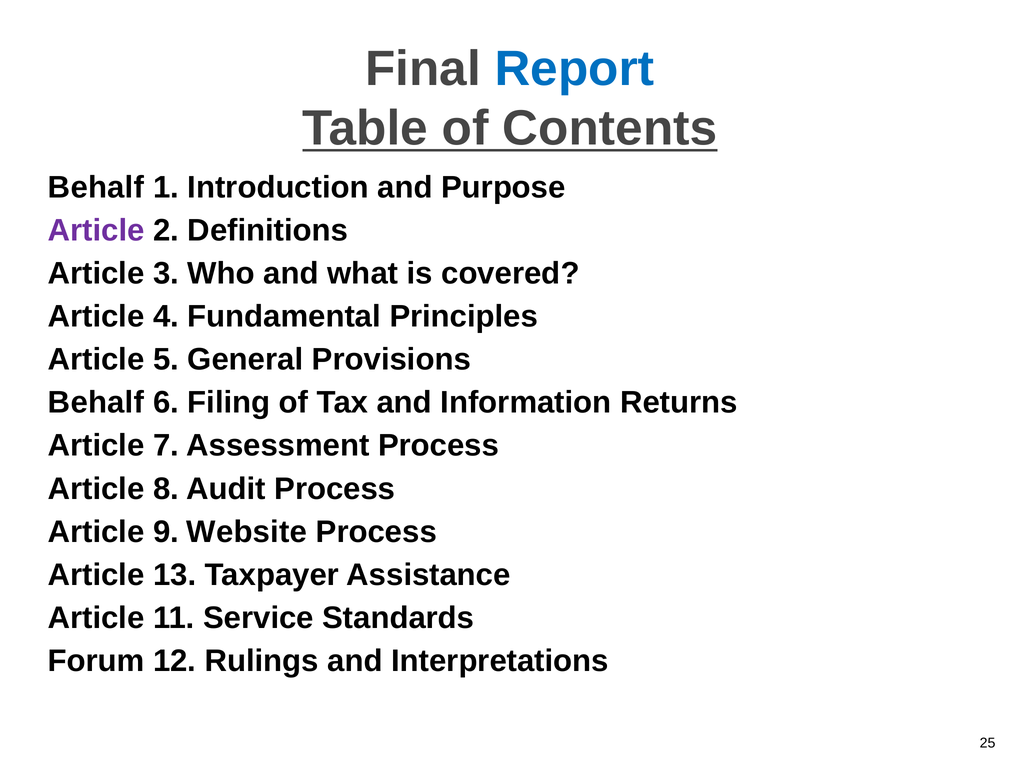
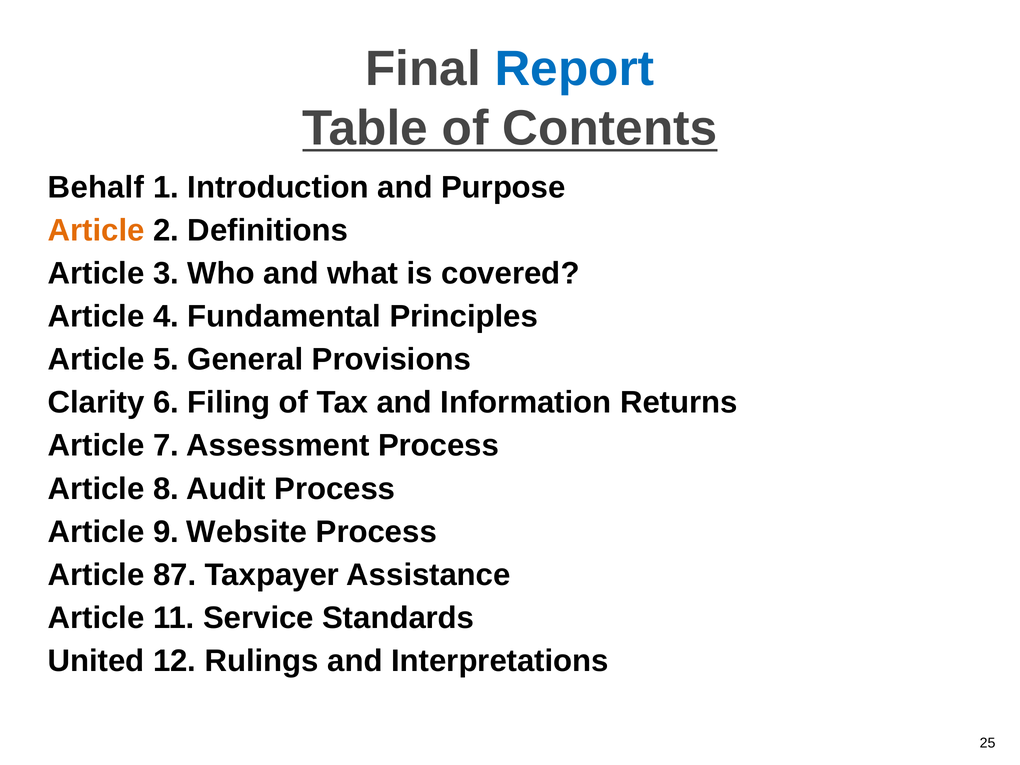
Article colour: purple -> orange (96, 230)
Behalf: Behalf -> Clarity (96, 403)
13: 13 -> 87 (175, 575)
Forum: Forum -> United (96, 661)
